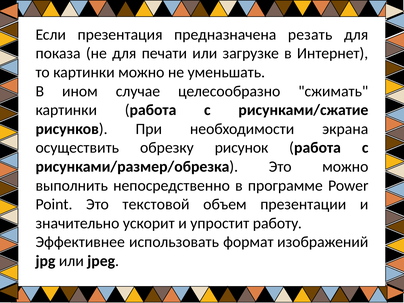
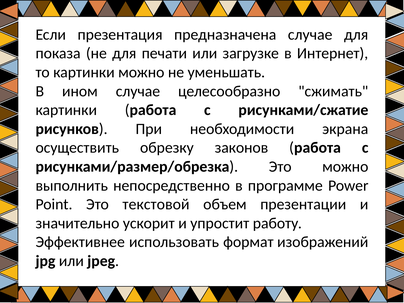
предназначена резать: резать -> случае (310, 35)
рисунок: рисунок -> законов (241, 148)
